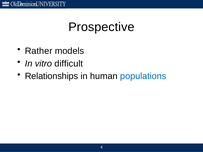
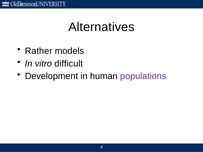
Prospective: Prospective -> Alternatives (101, 27)
Relationships: Relationships -> Development (51, 76)
populations colour: blue -> purple (143, 76)
